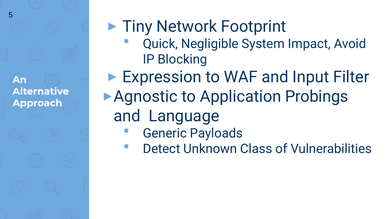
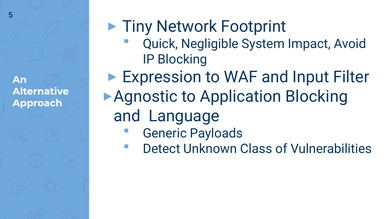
Application Probings: Probings -> Blocking (317, 96)
